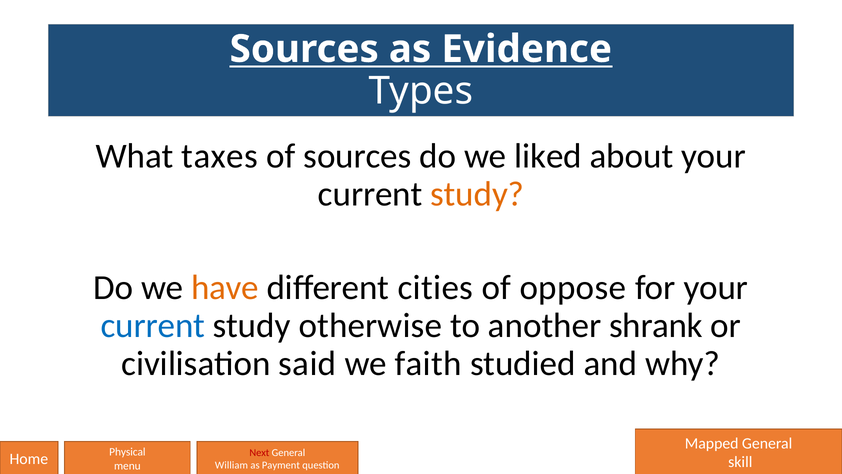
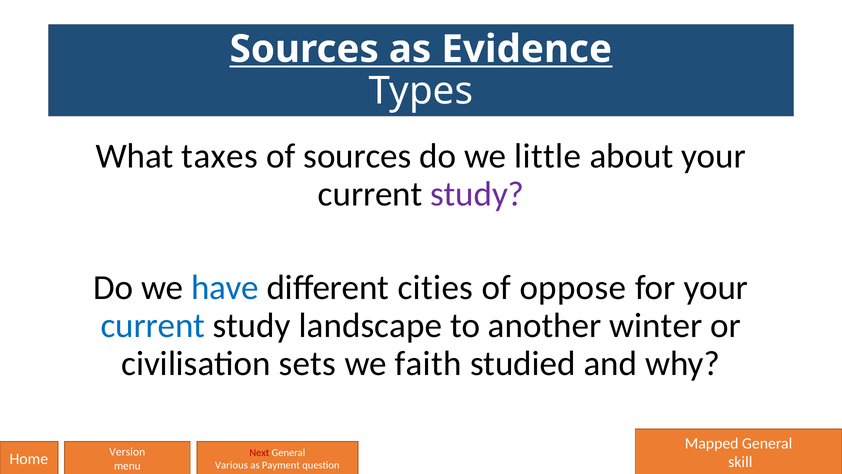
liked: liked -> little (548, 156)
study colour: orange -> purple (477, 194)
have colour: orange -> blue (225, 287)
otherwise: otherwise -> landscape (370, 325)
shrank: shrank -> winter (656, 325)
said: said -> sets (307, 363)
Physical: Physical -> Version (127, 452)
William: William -> Various (231, 465)
